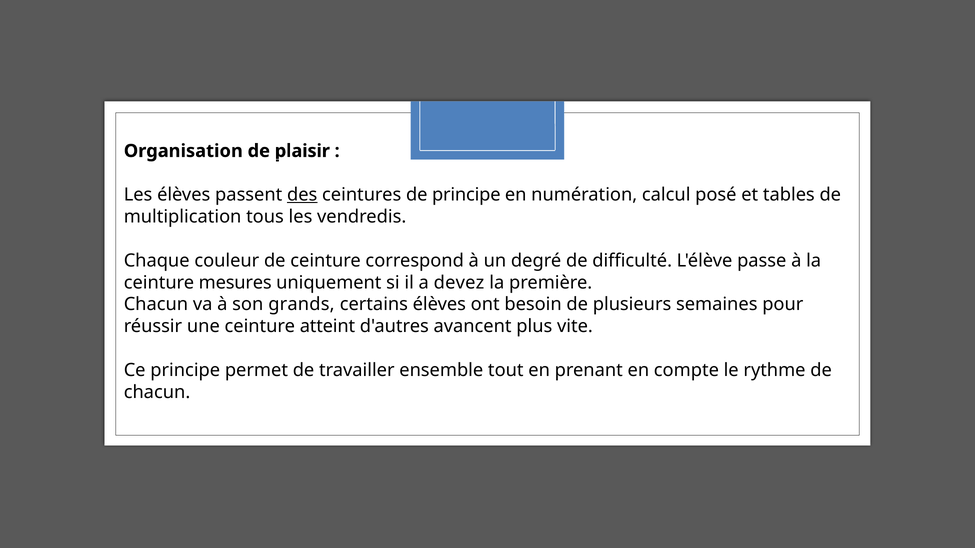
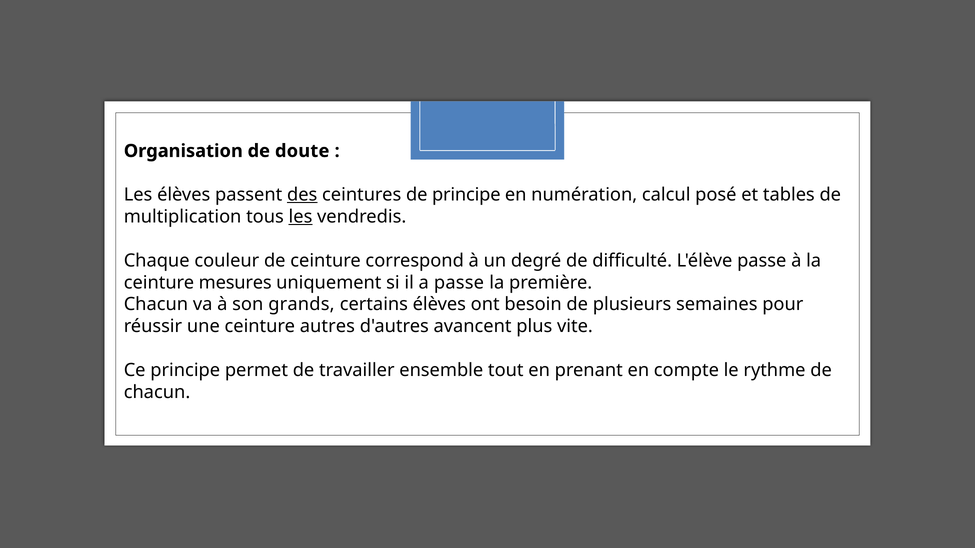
plaisir: plaisir -> doute (302, 151)
les underline: none -> present (301, 217)
a devez: devez -> passe (459, 283)
atteint: atteint -> autres (327, 327)
